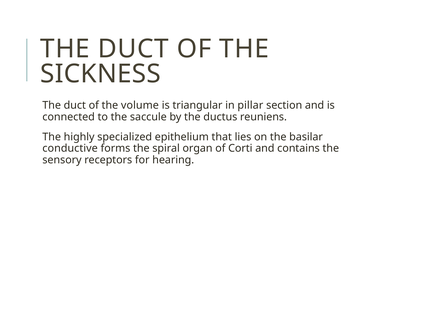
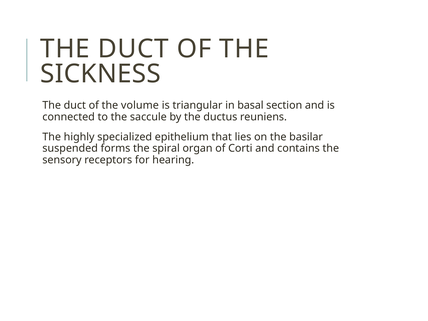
pillar: pillar -> basal (250, 105)
conductive: conductive -> suspended (70, 148)
